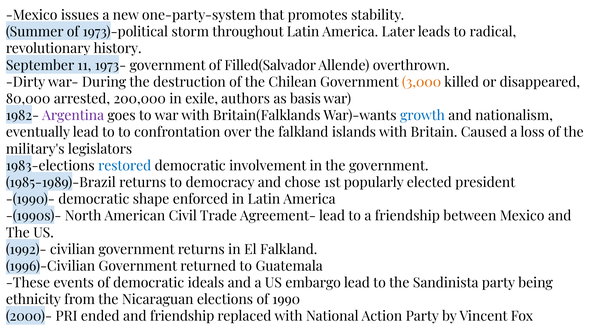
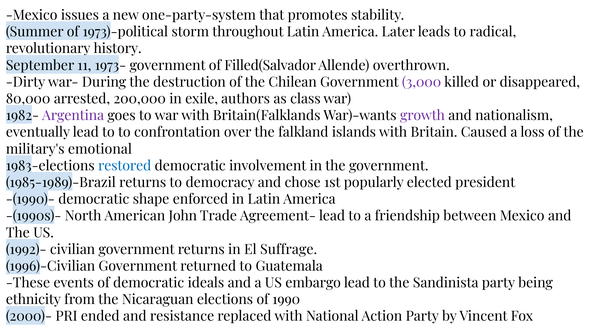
3,000 colour: orange -> purple (422, 82)
basis: basis -> class (305, 99)
growth colour: blue -> purple (422, 116)
legislators: legislators -> emotional (100, 149)
Civil: Civil -> John (183, 216)
El Falkland: Falkland -> Suffrage (289, 250)
and friendship: friendship -> resistance (182, 317)
